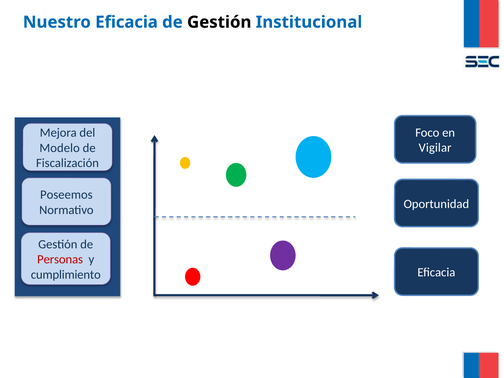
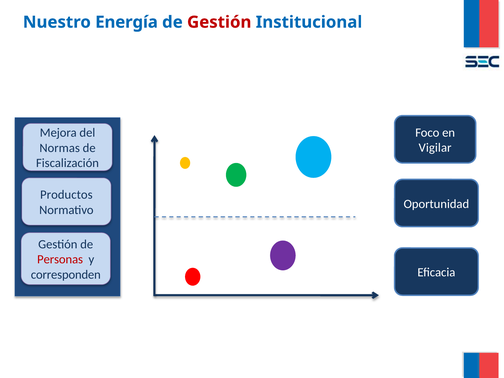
Nuestro Eficacia: Eficacia -> Energía (127, 22)
Gestión colour: black -> red (219, 22)
Modelo: Modelo -> Normas (60, 148)
Poseemos: Poseemos -> Productos (66, 195)
cumplimiento: cumplimiento -> corresponden (66, 275)
